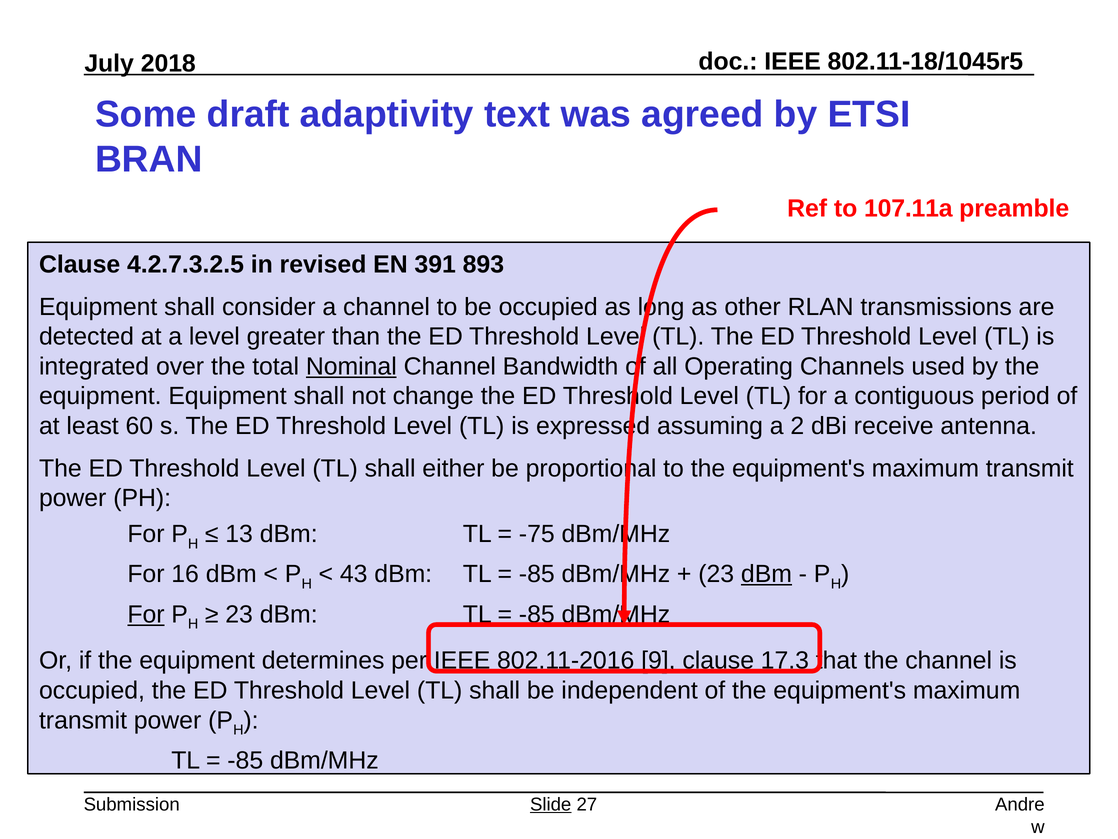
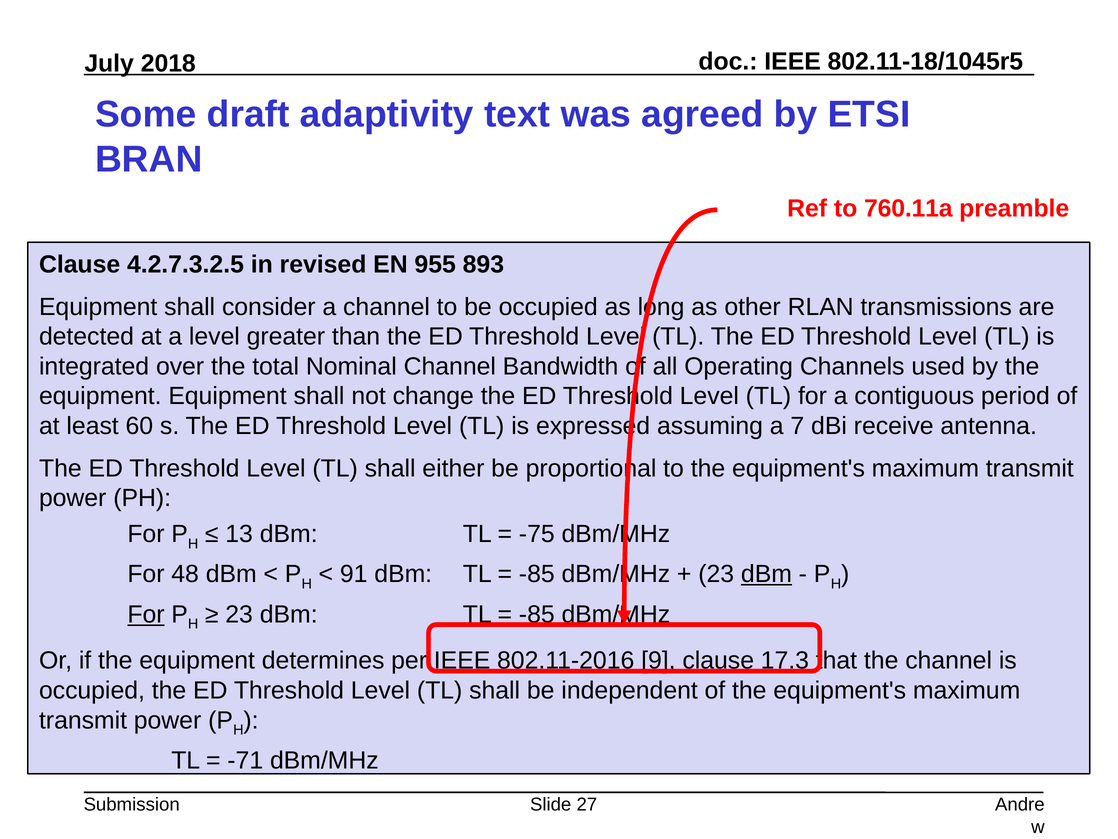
107.11a: 107.11a -> 760.11a (908, 209)
391: 391 -> 955 (435, 264)
Nominal underline: present -> none (351, 366)
2: 2 -> 7 (797, 426)
16: 16 -> 48 (185, 574)
43: 43 -> 91 (354, 574)
-85: -85 -> -71 (245, 760)
Slide underline: present -> none (551, 804)
